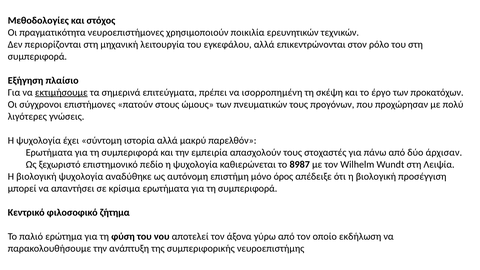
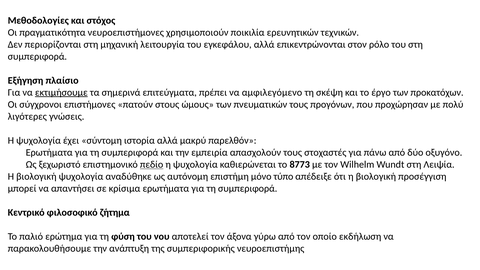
ισορροπημένη: ισορροπημένη -> αμφιλεγόμενο (272, 92)
άρχισαν: άρχισαν -> οξυγόνο (444, 153)
πεδίο underline: none -> present (152, 165)
8987: 8987 -> 8773 (300, 165)
όρος: όρος -> τύπο (283, 177)
